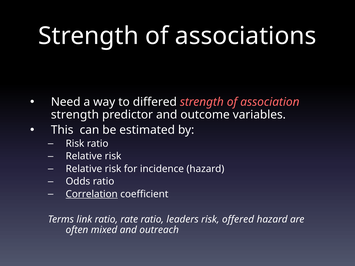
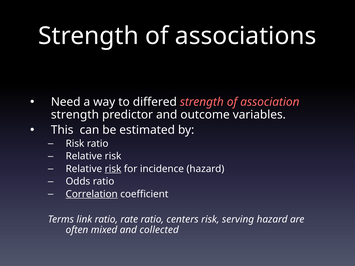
risk underline: none -> present (113, 169)
leaders: leaders -> centers (182, 219)
offered: offered -> serving (238, 219)
outreach: outreach -> collected (159, 230)
